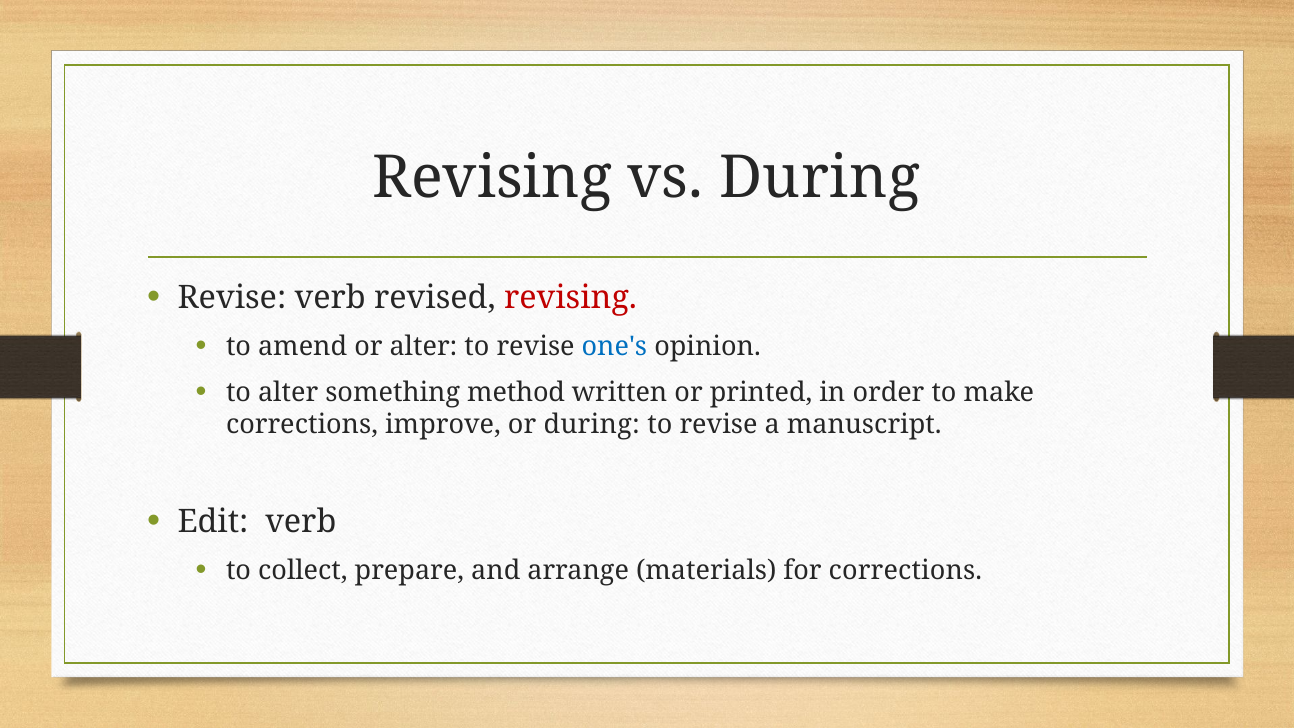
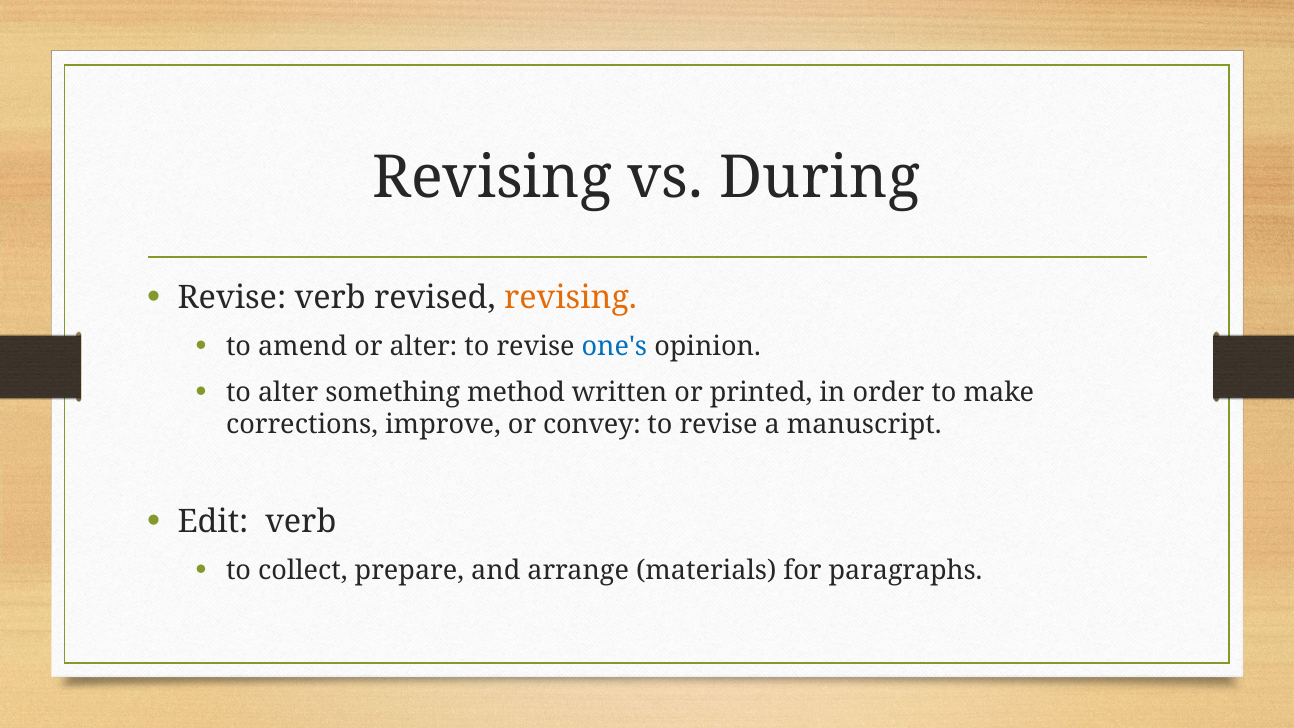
revising colour: red -> orange (571, 298)
or during: during -> convey (592, 425)
for corrections: corrections -> paragraphs (906, 570)
